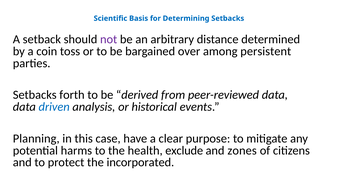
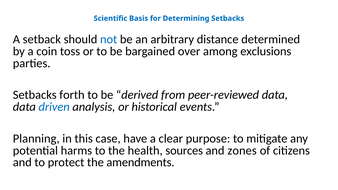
not colour: purple -> blue (109, 39)
persistent: persistent -> exclusions (266, 51)
exclude: exclude -> sources (184, 151)
incorporated: incorporated -> amendments (140, 163)
